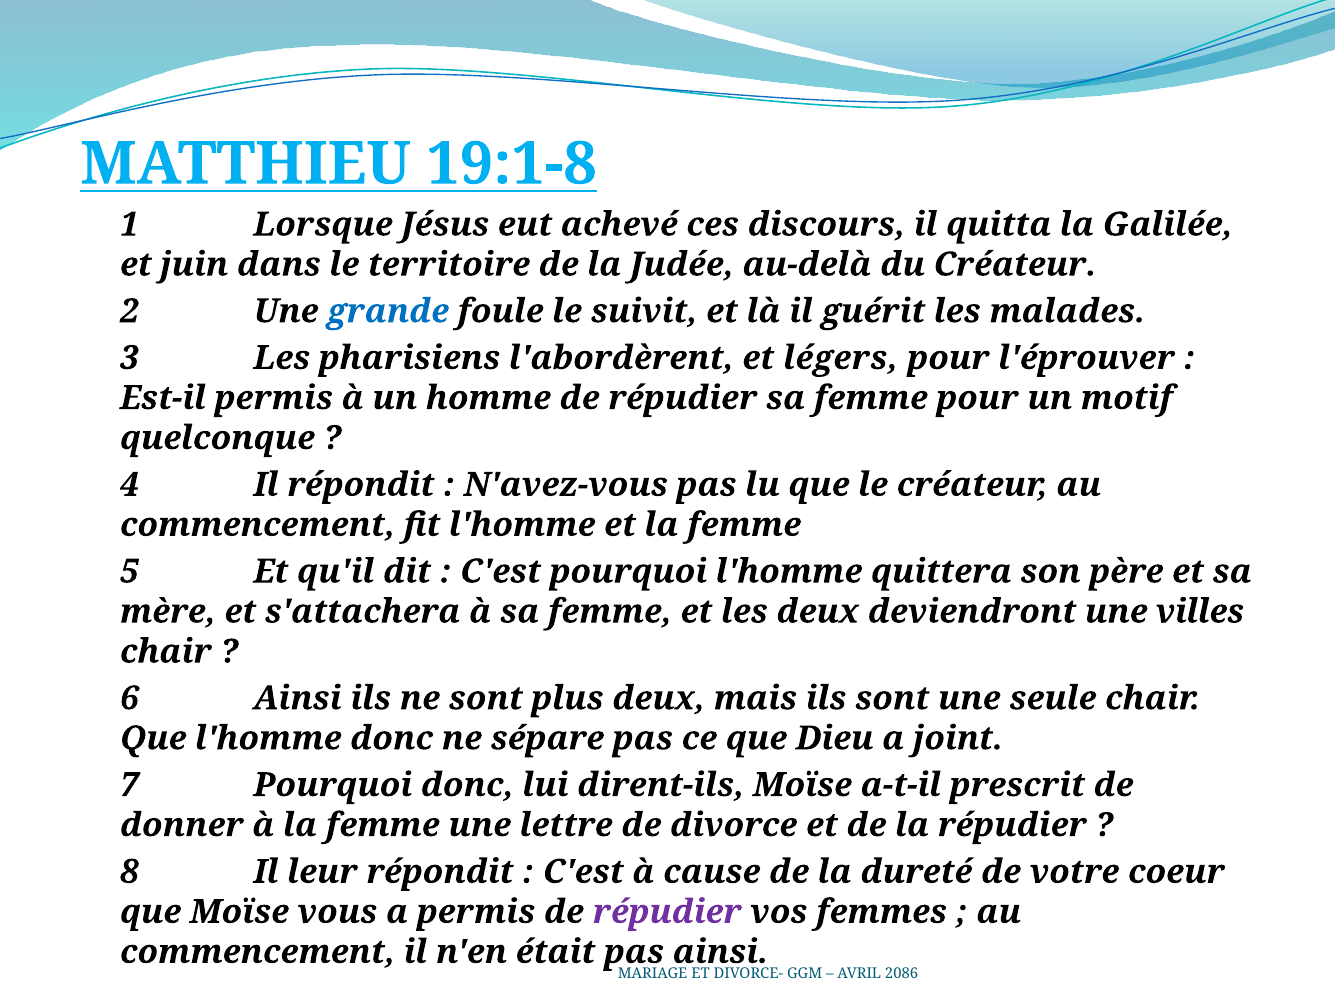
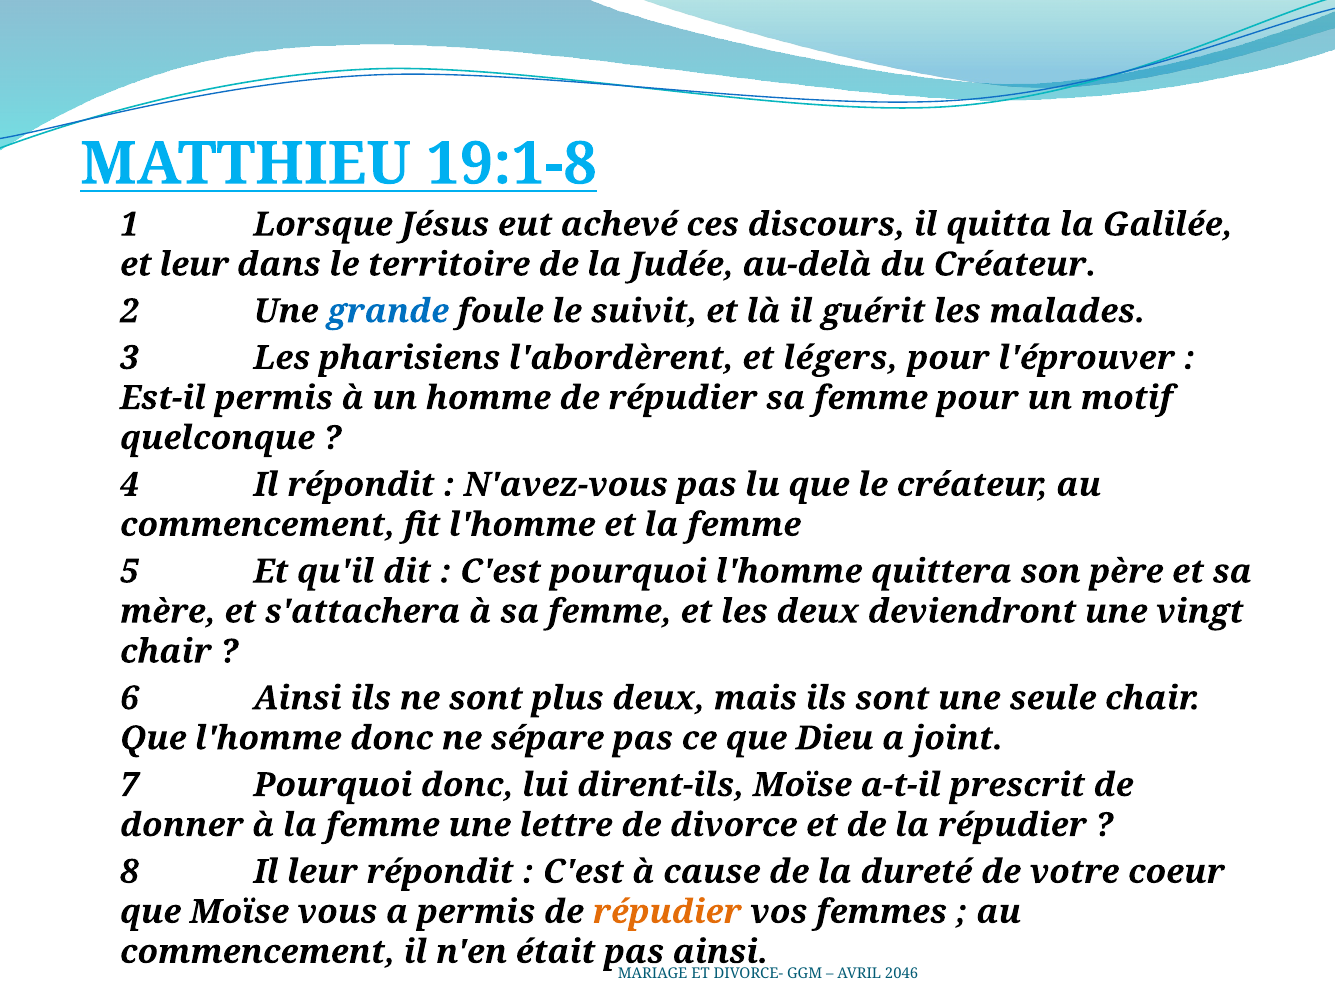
et juin: juin -> leur (194, 265)
villes: villes -> vingt (1200, 612)
répudier colour: purple -> orange (667, 912)
2086: 2086 -> 2046 (902, 973)
